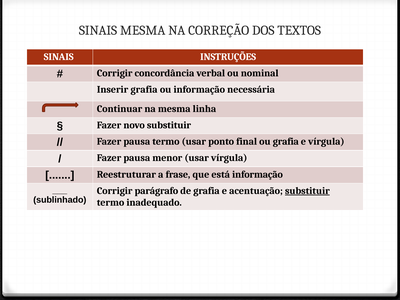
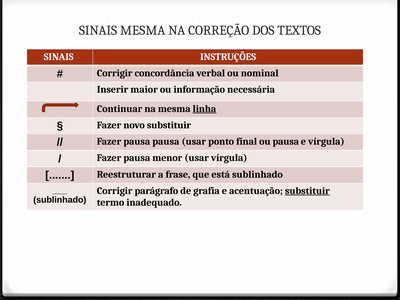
Inserir grafia: grafia -> maior (144, 90)
linha underline: none -> present (204, 109)
pausa termo: termo -> pausa (166, 142)
ou grafia: grafia -> pausa (286, 142)
está informação: informação -> sublinhado (257, 174)
